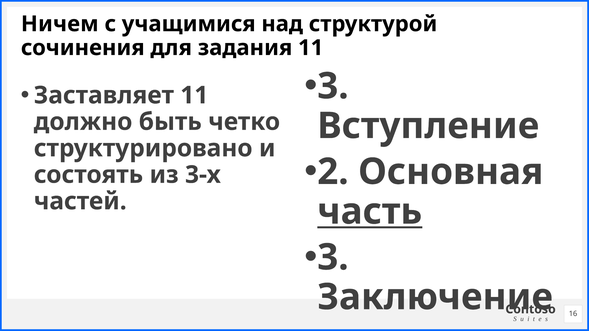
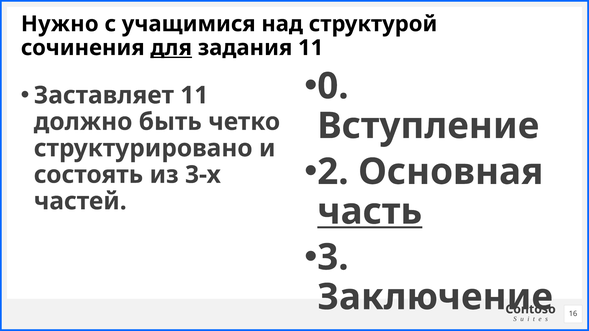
Ничем: Ничем -> Нужно (60, 24)
для underline: none -> present (171, 48)
3: 3 -> 0 (333, 86)
